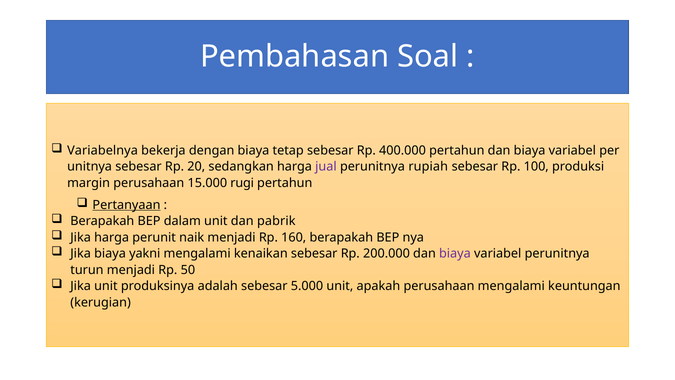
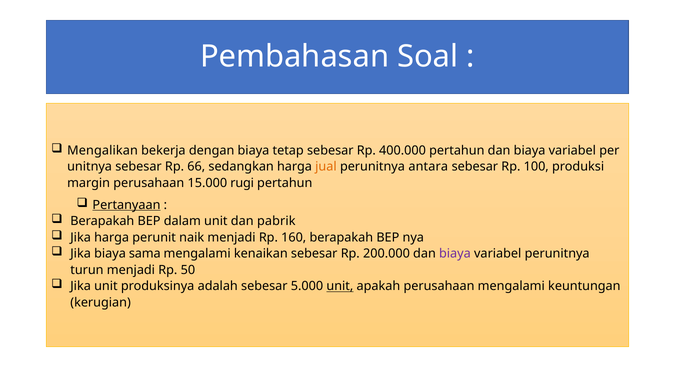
Variabelnya: Variabelnya -> Mengalikan (103, 150)
20: 20 -> 66 (196, 167)
jual colour: purple -> orange (326, 167)
rupiah: rupiah -> antara (428, 167)
yakni: yakni -> sama (145, 253)
unit underline: none -> present (340, 286)
